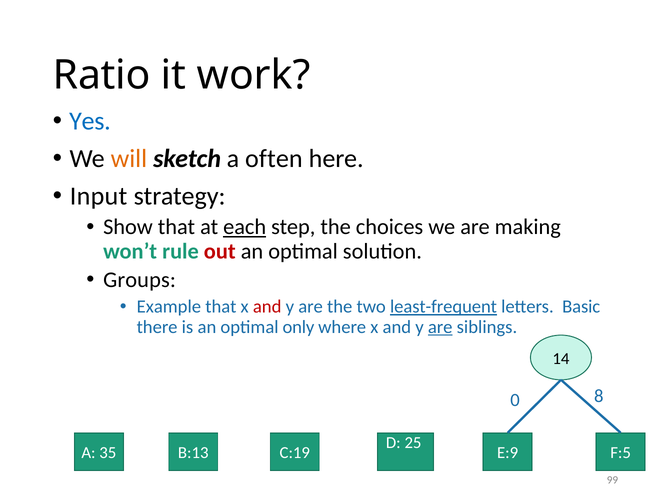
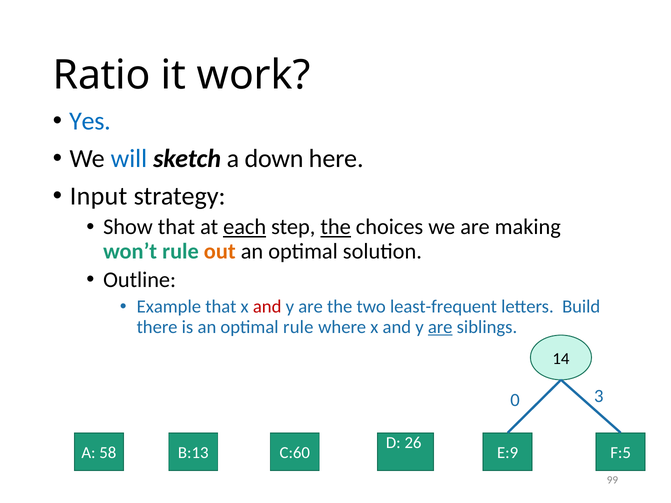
will colour: orange -> blue (129, 159)
often: often -> down (274, 159)
the underline: none -> present (336, 227)
out colour: red -> orange (220, 251)
Groups: Groups -> Outline (140, 280)
least-frequent underline: present -> none (444, 307)
Basic: Basic -> Build (581, 307)
optimal only: only -> rule (298, 327)
8: 8 -> 3 (599, 396)
25: 25 -> 26 (413, 443)
35: 35 -> 58 (108, 453)
C:19: C:19 -> C:60 (295, 453)
